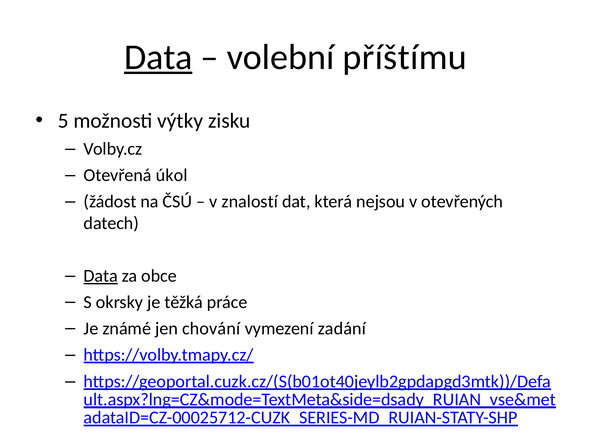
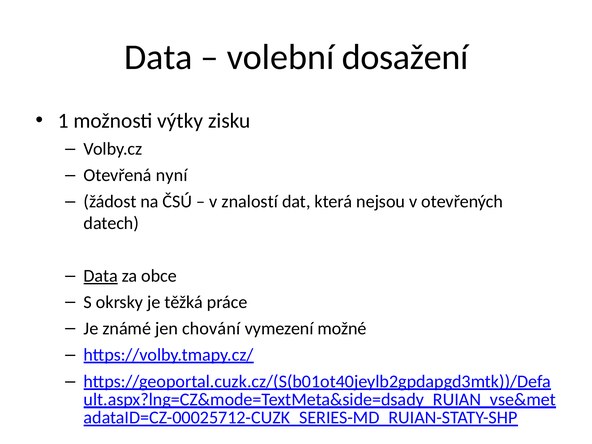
Data underline: present -> none (158, 57)
příštímu: příštímu -> dosažení (405, 57)
5: 5 -> 1 (63, 121)
úkol: úkol -> nyní (172, 175)
zadání: zadání -> možné (342, 329)
